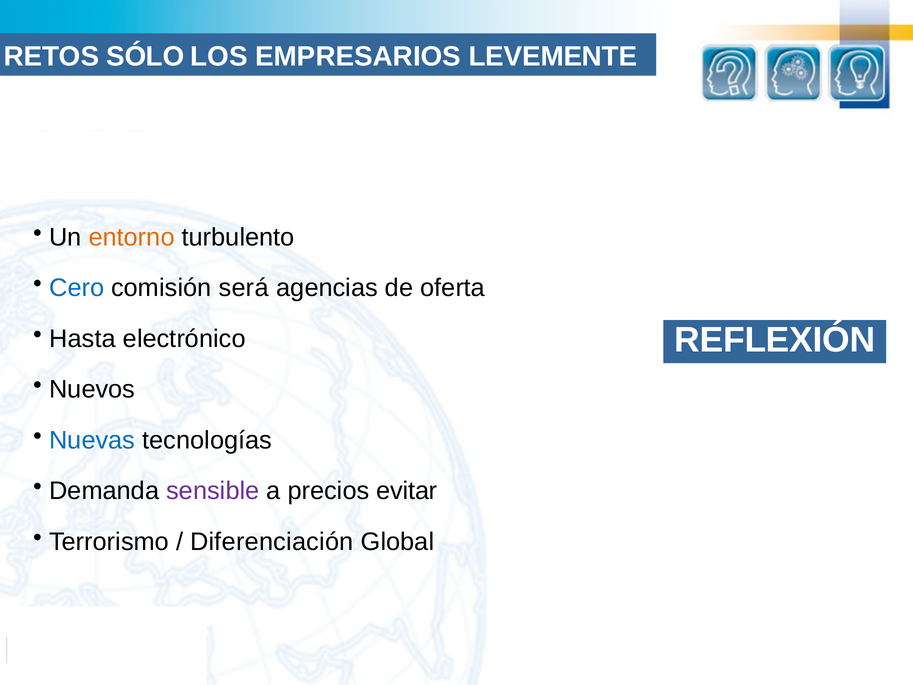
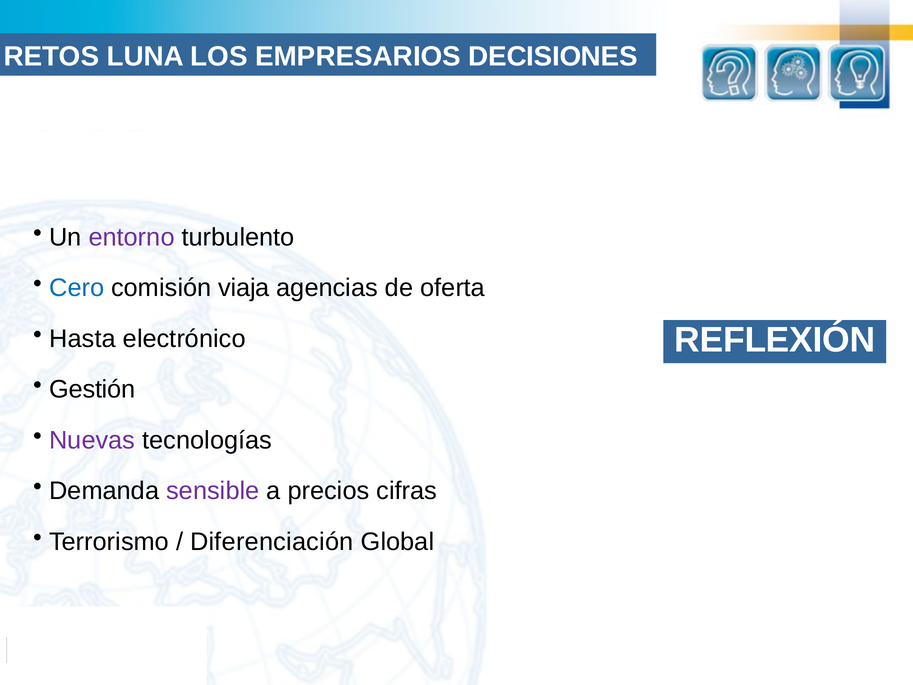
SÓLO: SÓLO -> LUNA (145, 56)
LEVEMENTE: LEVEMENTE -> DECISIONES (553, 56)
entorno colour: orange -> purple (132, 237)
será: será -> viaja (244, 288)
Nuevos: Nuevos -> Gestión (92, 389)
Nuevas colour: blue -> purple (92, 440)
evitar: evitar -> cifras (407, 491)
